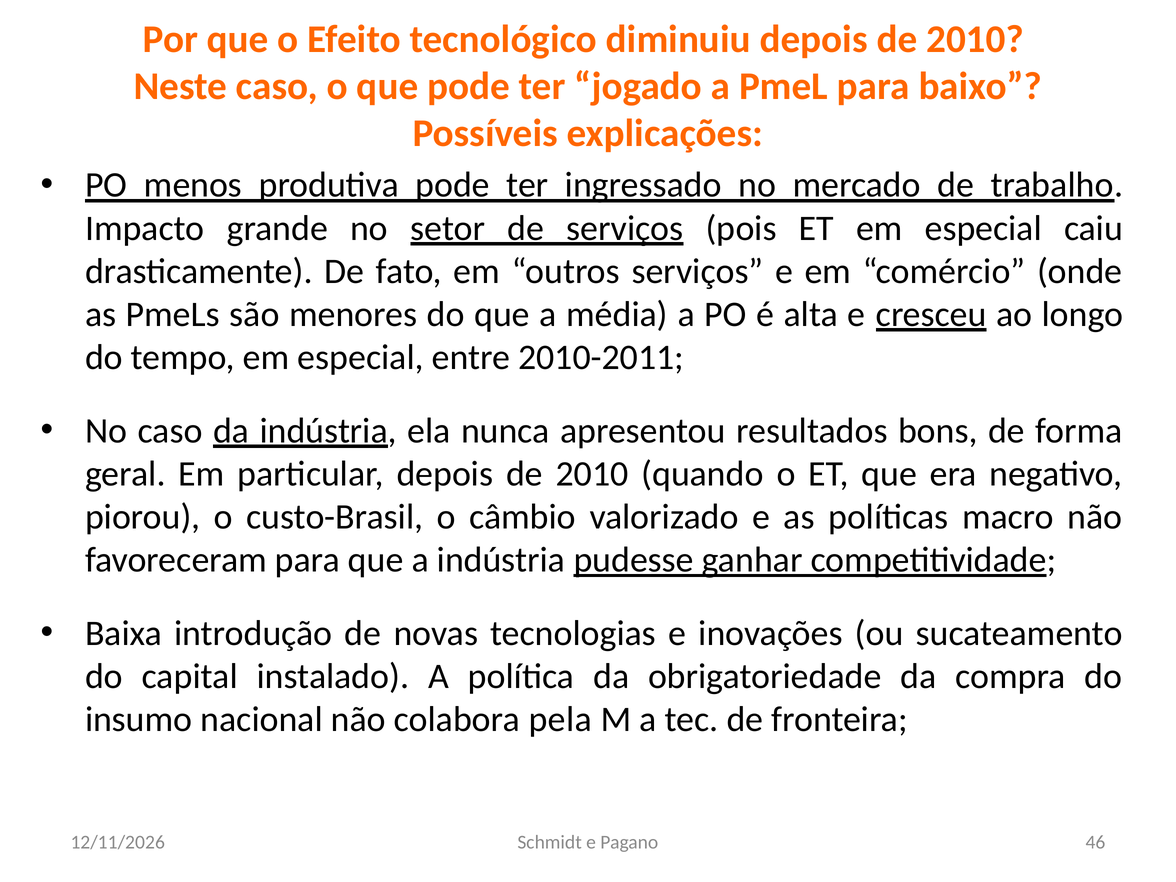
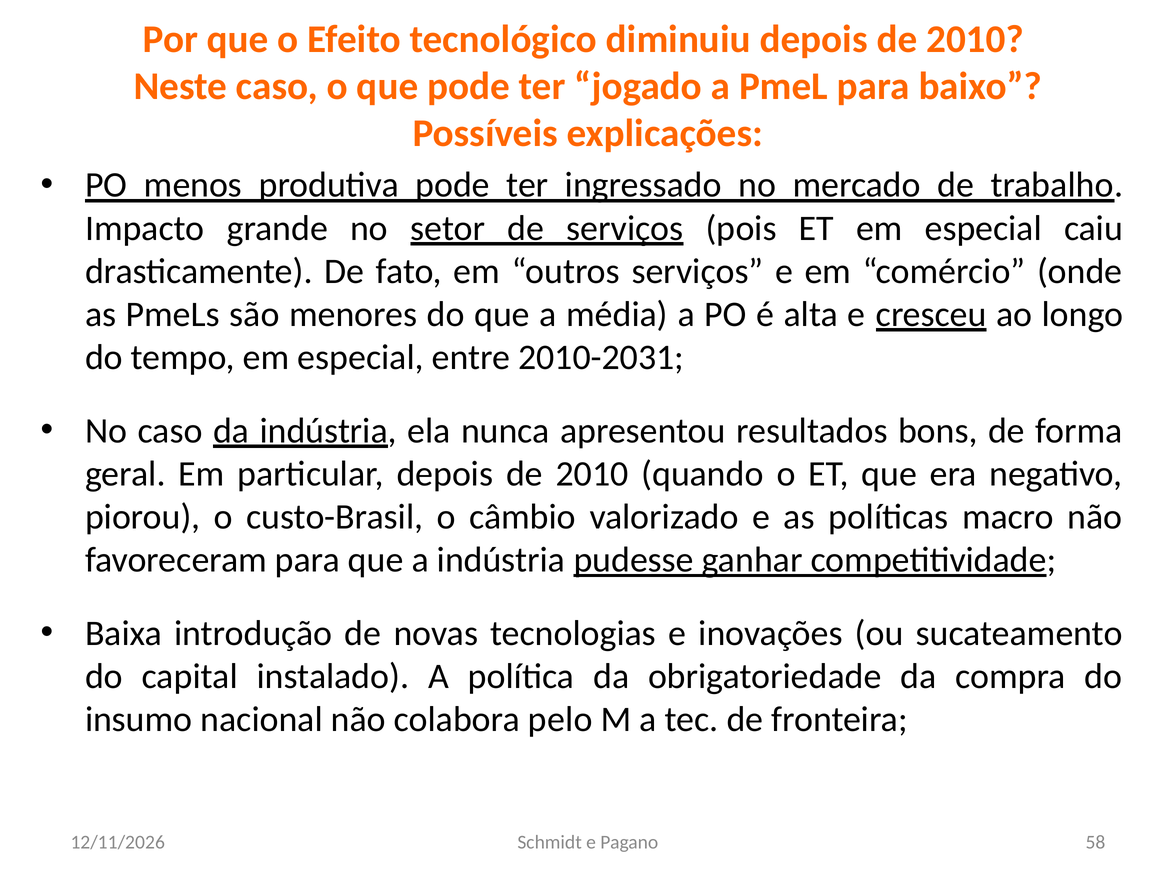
2010-2011: 2010-2011 -> 2010-2031 (601, 358)
pela: pela -> pelo (560, 719)
46: 46 -> 58 (1096, 842)
